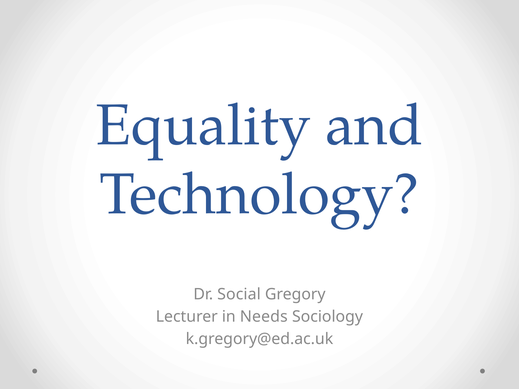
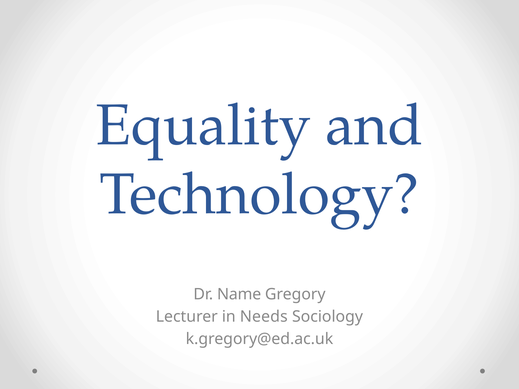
Social: Social -> Name (239, 294)
